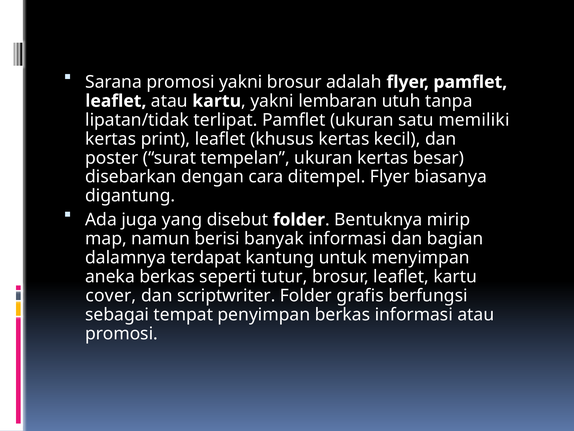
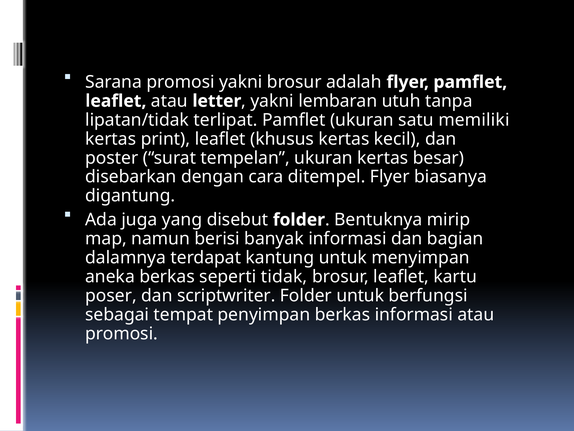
atau kartu: kartu -> letter (217, 101)
tutur: tutur -> tidak (284, 276)
cover: cover -> poser (111, 295)
Folder grafis: grafis -> untuk (360, 295)
